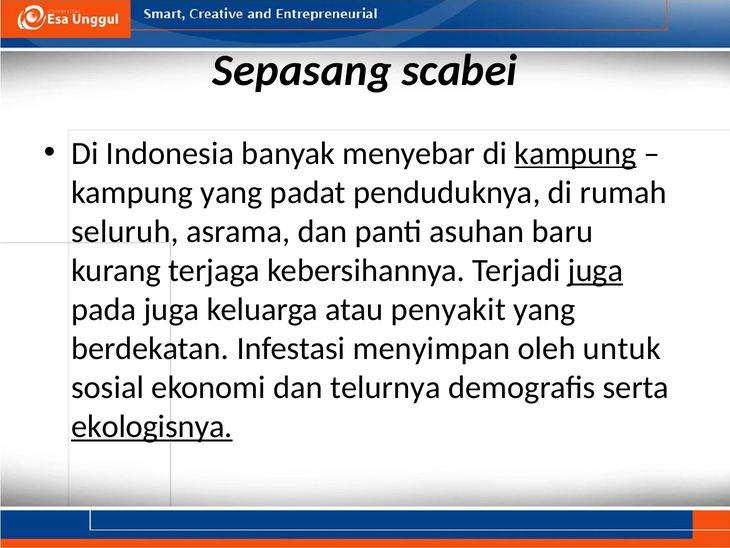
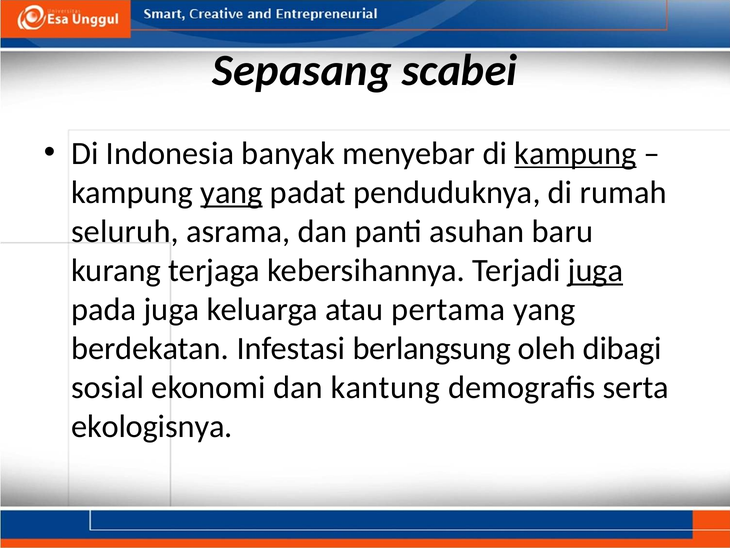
yang underline: none -> present (232, 192)
penyakit: penyakit -> pertama (448, 309)
menyimpan: menyimpan -> berlangsung (432, 348)
untuk: untuk -> dibagi (622, 348)
telurnya: telurnya -> kantung (385, 387)
ekologisnya underline: present -> none (152, 426)
